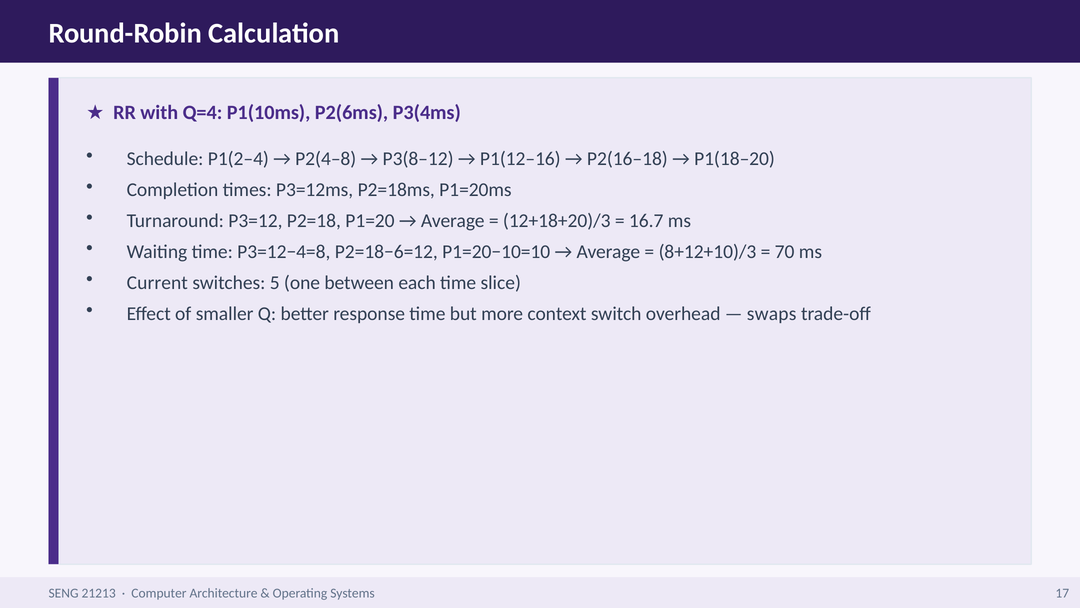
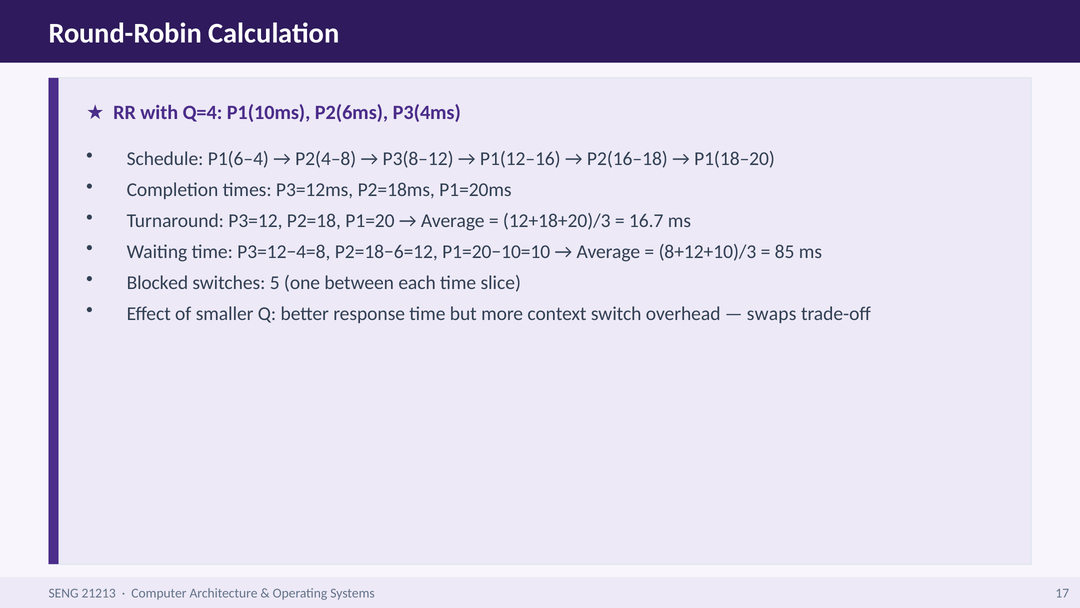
P1(2–4: P1(2–4 -> P1(6–4 (238, 159)
70: 70 -> 85 (785, 252)
Current: Current -> Blocked (157, 282)
